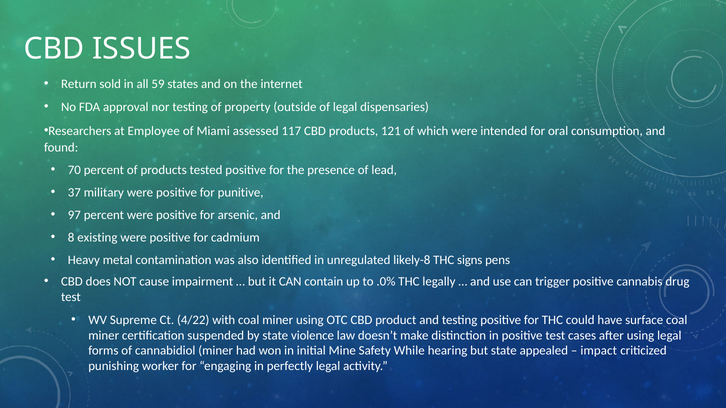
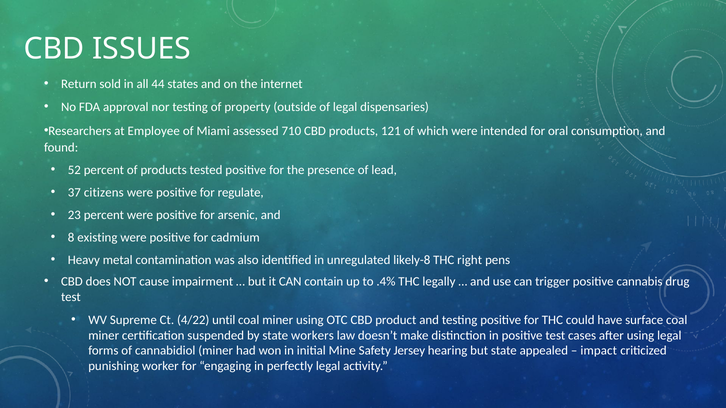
59: 59 -> 44 (158, 84)
117: 117 -> 710 (291, 131)
70: 70 -> 52 (74, 170)
military: military -> citizens (104, 193)
punitive: punitive -> regulate (241, 193)
97: 97 -> 23 (74, 215)
signs: signs -> right (470, 260)
.0%: .0% -> .4% (386, 282)
with: with -> until (224, 320)
violence: violence -> workers (312, 336)
While: While -> Jersey (409, 351)
